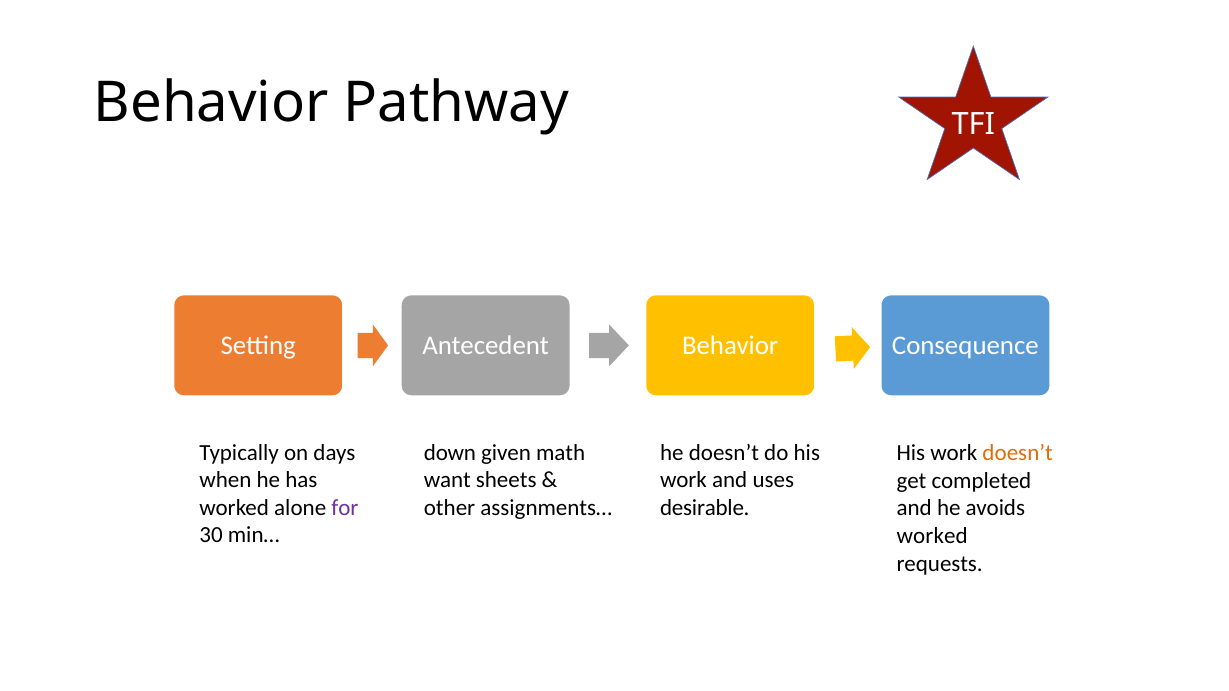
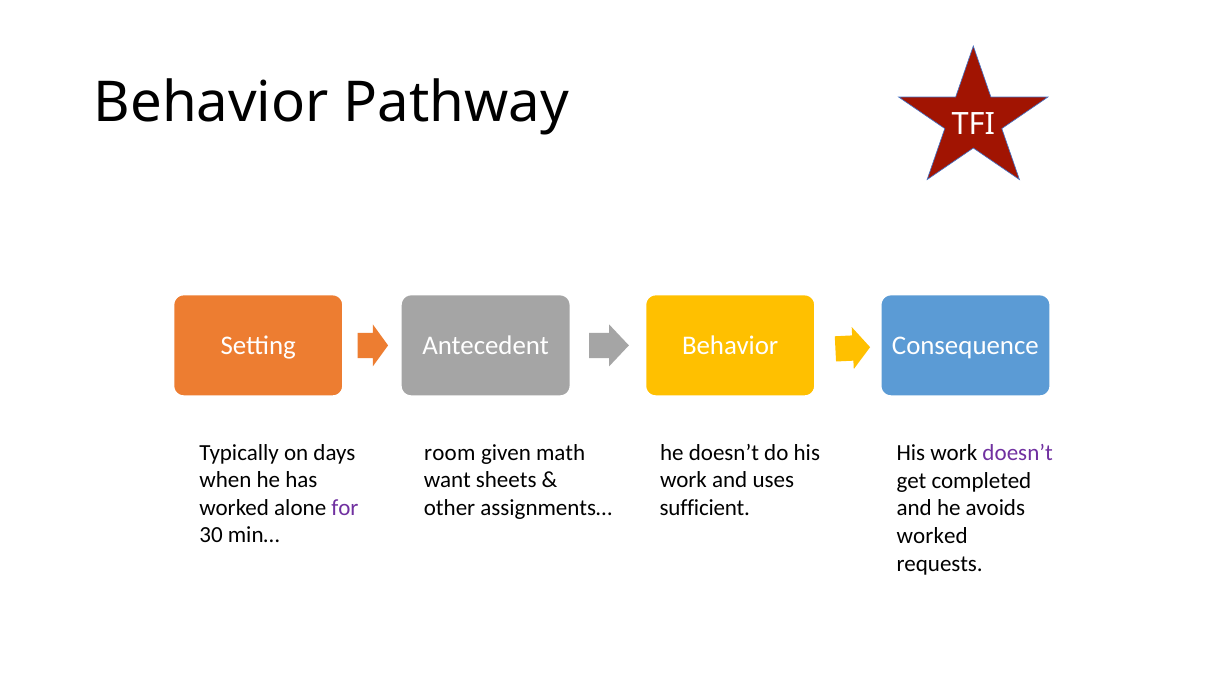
down: down -> room (450, 453)
doesn’t colour: orange -> purple (1018, 453)
desirable: desirable -> sufficient (705, 508)
